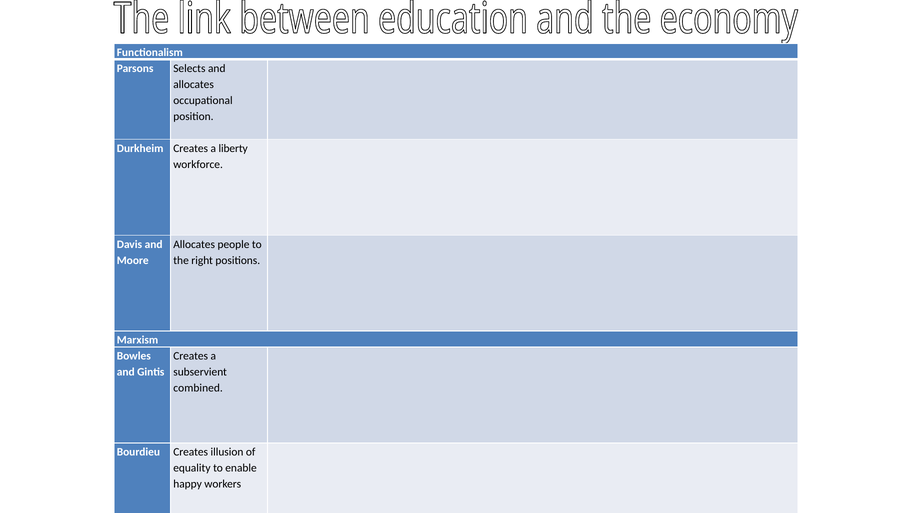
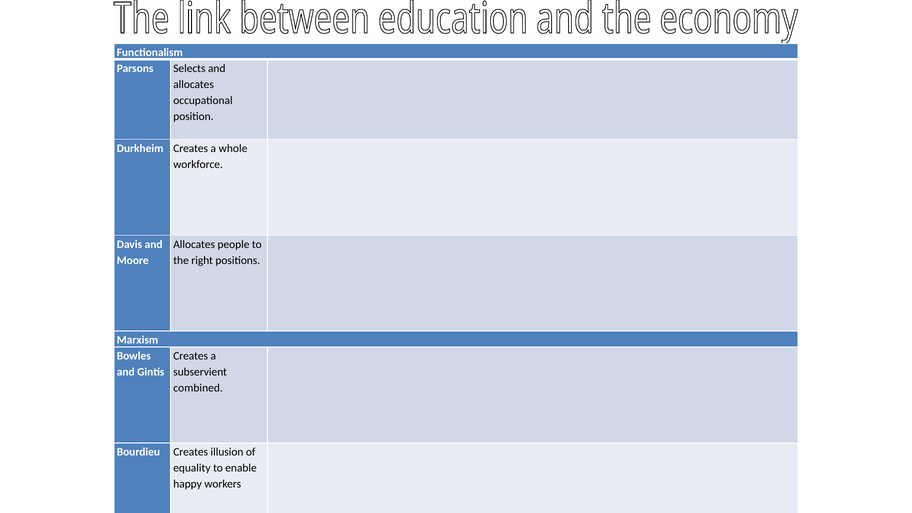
liberty: liberty -> whole (233, 148)
